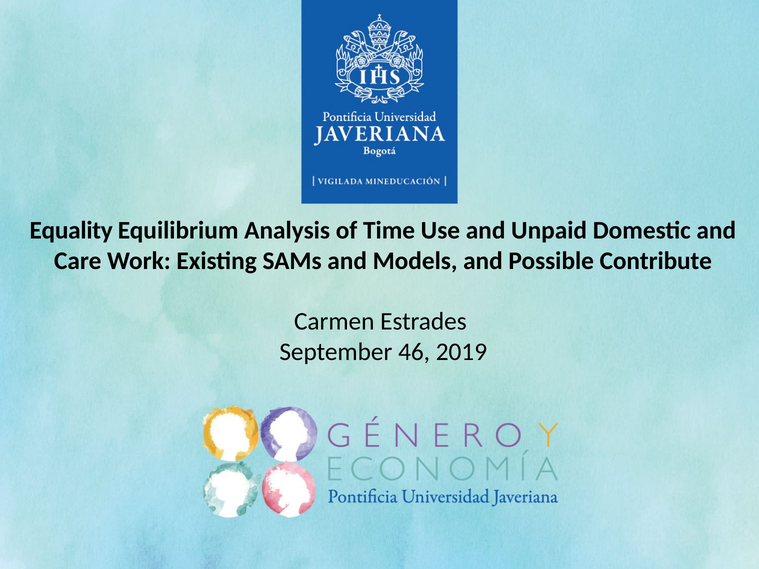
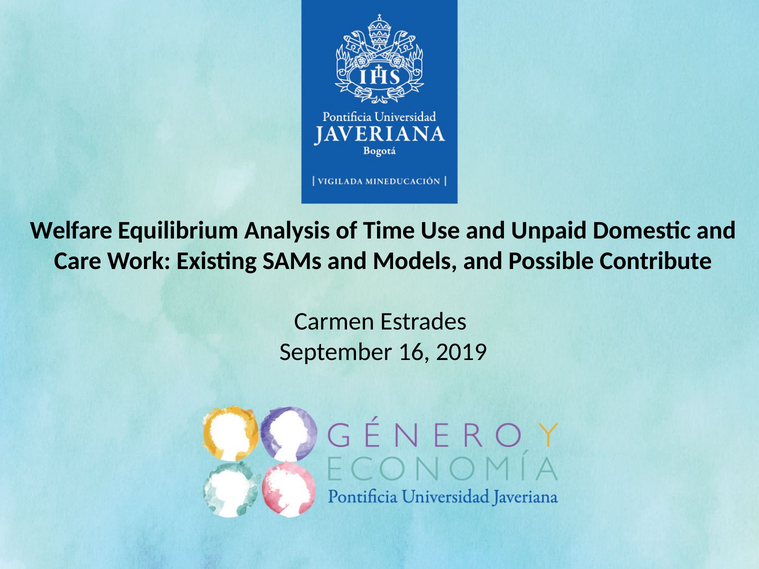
Equality: Equality -> Welfare (71, 231)
46: 46 -> 16 (414, 352)
